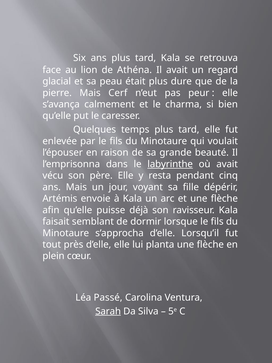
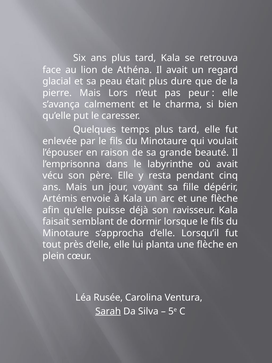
Cerf: Cerf -> Lors (118, 93)
labyrinthe underline: present -> none (170, 164)
Passé: Passé -> Rusée (108, 297)
